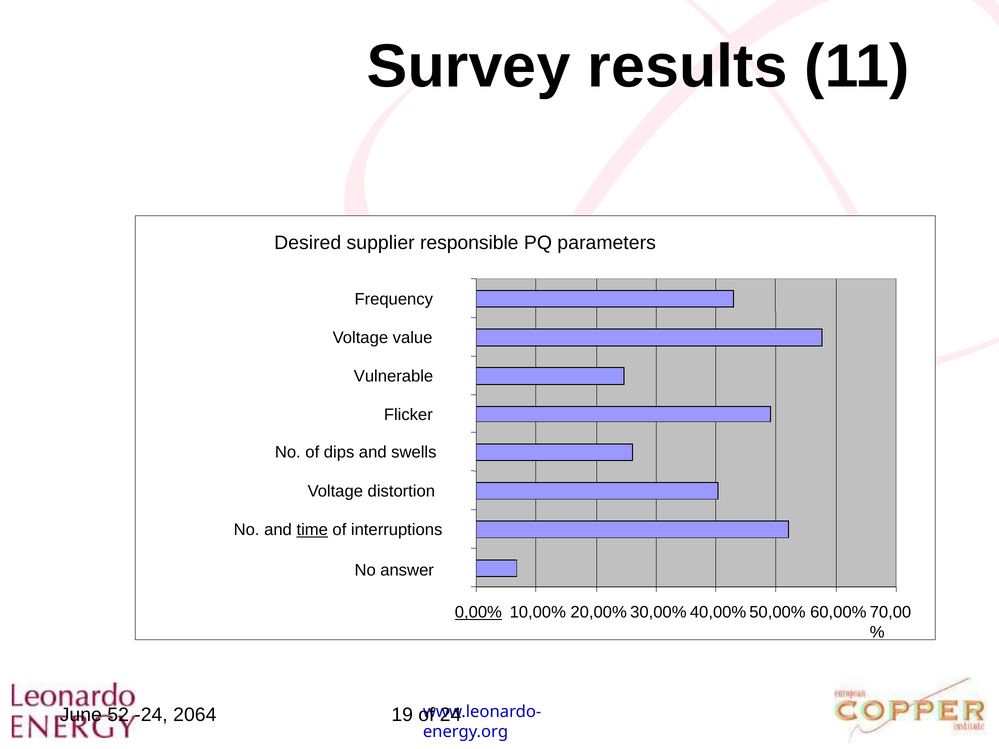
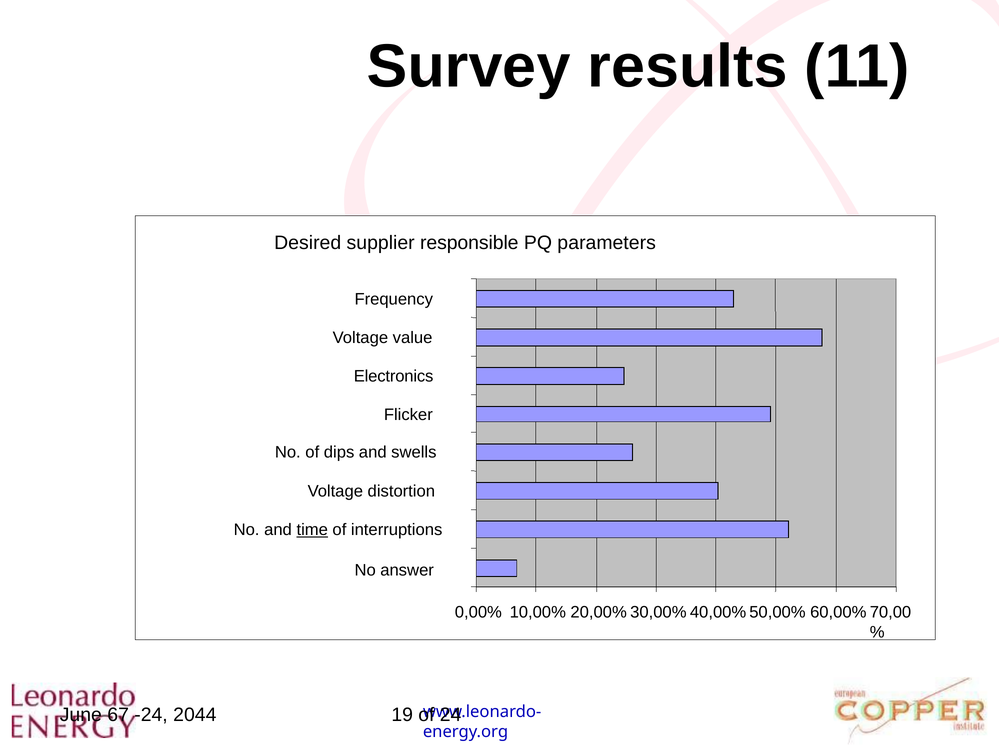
Vulnerable: Vulnerable -> Electronics (394, 376)
0,00% underline: present -> none (478, 612)
52: 52 -> 67 (118, 715)
2064: 2064 -> 2044 (195, 715)
